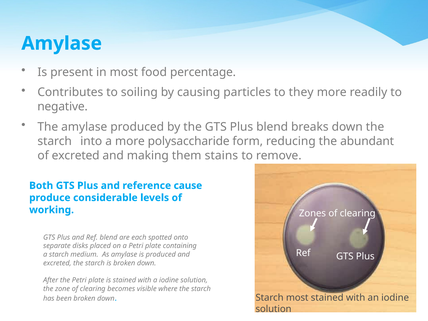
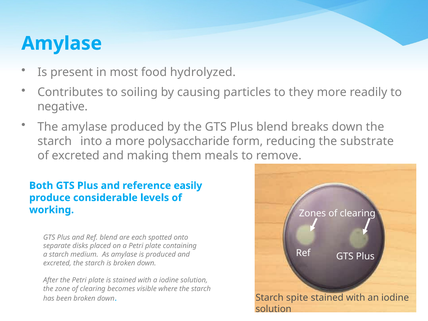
percentage: percentage -> hydrolyzed (203, 72)
abundant: abundant -> substrate (367, 141)
stains: stains -> meals (221, 155)
cause: cause -> easily (188, 186)
Starch most: most -> spite (297, 298)
